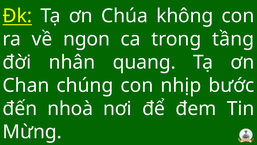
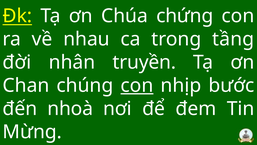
không: không -> chứng (185, 16)
ngon: ngon -> nhau (86, 39)
quang: quang -> truyền (144, 62)
con underline: none -> present (137, 85)
